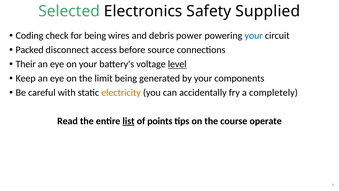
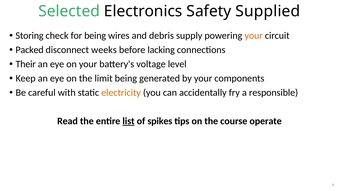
Coding: Coding -> Storing (30, 36)
power: power -> supply (189, 36)
your colour: blue -> orange (254, 36)
access: access -> weeks (104, 50)
source: source -> lacking (161, 50)
level underline: present -> none (177, 64)
completely: completely -> responsible (274, 93)
points: points -> spikes (160, 121)
